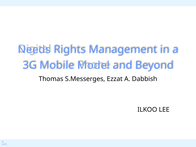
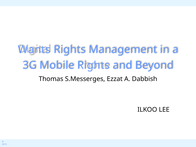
Needs: Needs -> Wants (34, 50)
Mobile Model: Model -> Rights (93, 65)
